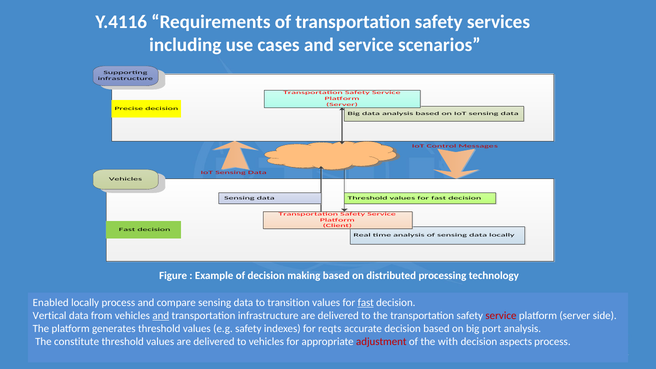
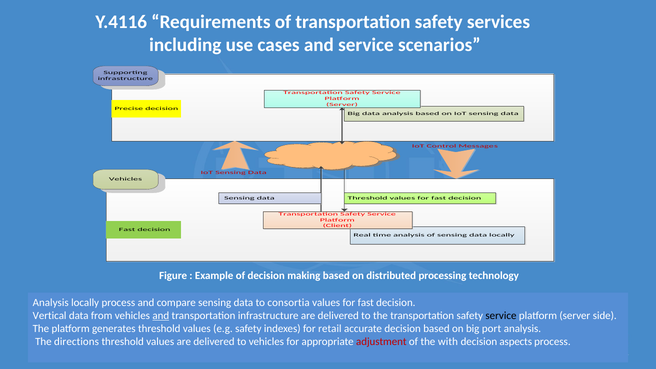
Enabled: Enabled -> Analysis (51, 302)
transition: transition -> consortia (289, 302)
fast underline: present -> none (366, 302)
service colour: red -> black (501, 316)
reqts: reqts -> retail (330, 329)
constitute: constitute -> directions (77, 342)
